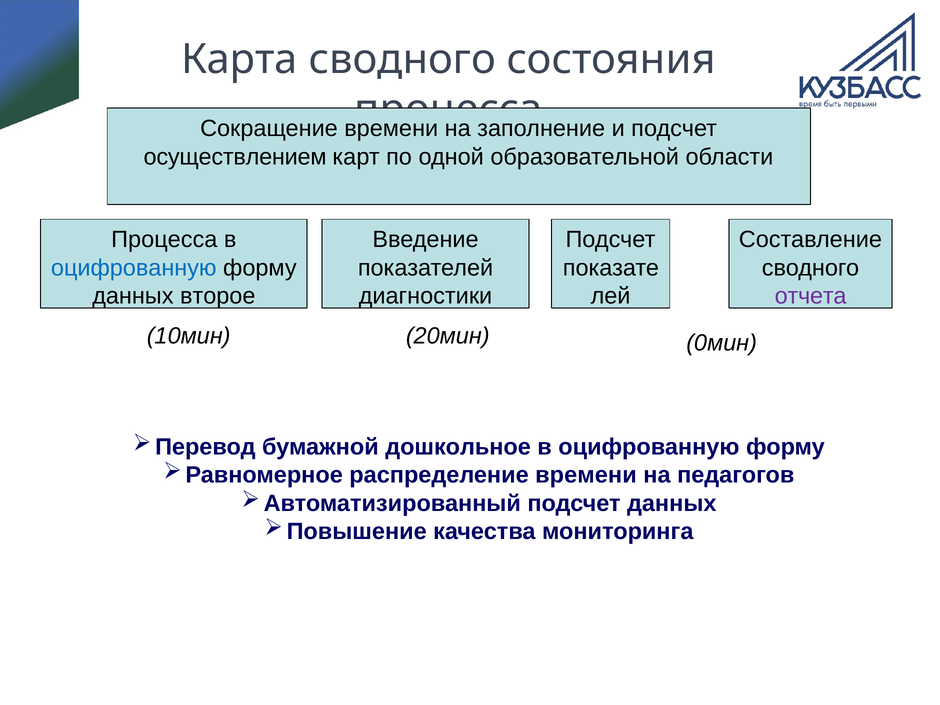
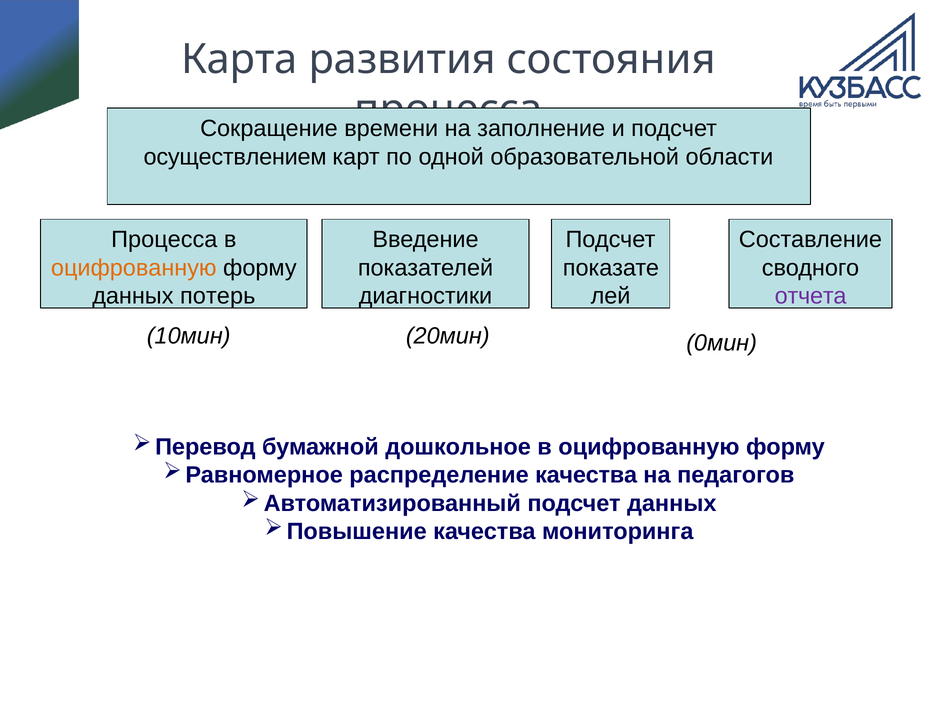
Карта сводного: сводного -> развития (402, 59)
оцифрованную colour: blue -> orange (134, 268)
второе: второе -> потерь (218, 296)
распределение времени: времени -> качества (586, 475)
